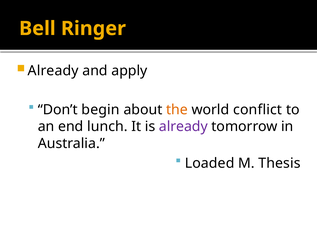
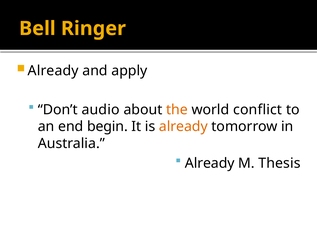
begin: begin -> audio (101, 109)
lunch: lunch -> begin (107, 126)
already colour: purple -> orange (183, 126)
Loaded: Loaded -> Already (210, 163)
